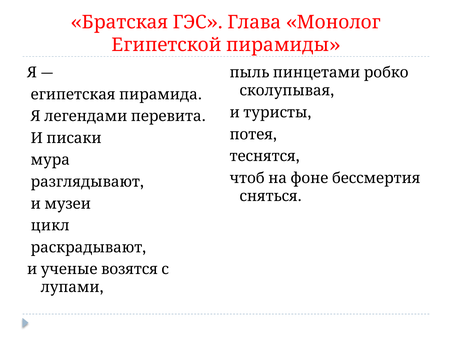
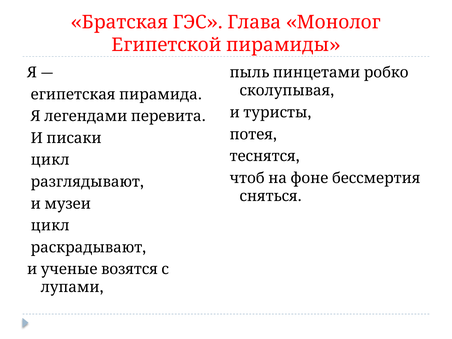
мура: мура -> цикл (50, 160)
